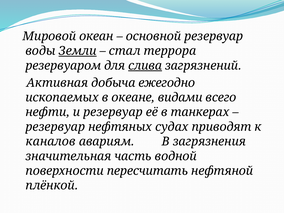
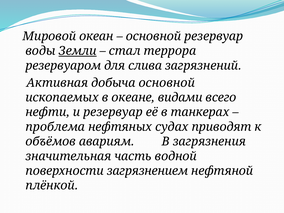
слива underline: present -> none (145, 66)
добыча ежегодно: ежегодно -> основной (167, 83)
резервуар: резервуар -> проблема (55, 127)
каналов: каналов -> объёмов (51, 142)
пересчитать: пересчитать -> загрязнением (148, 171)
